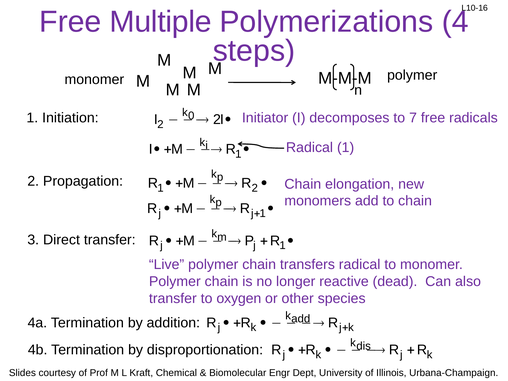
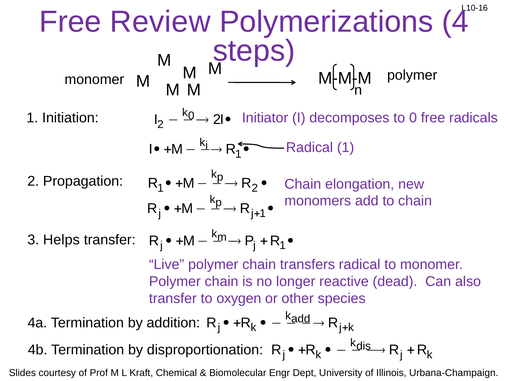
Multiple: Multiple -> Review (160, 22)
to 7: 7 -> 0 (413, 118)
Direct: Direct -> Helps (61, 240)
